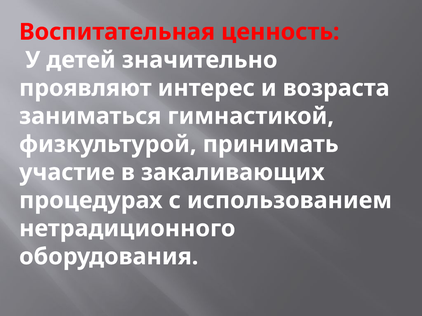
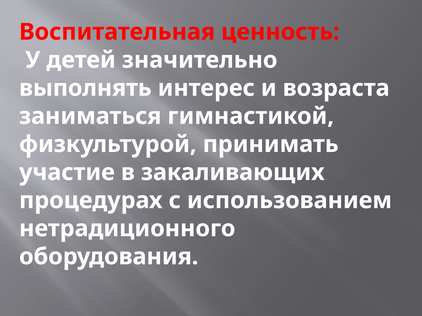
проявляют: проявляют -> выполнять (85, 88)
